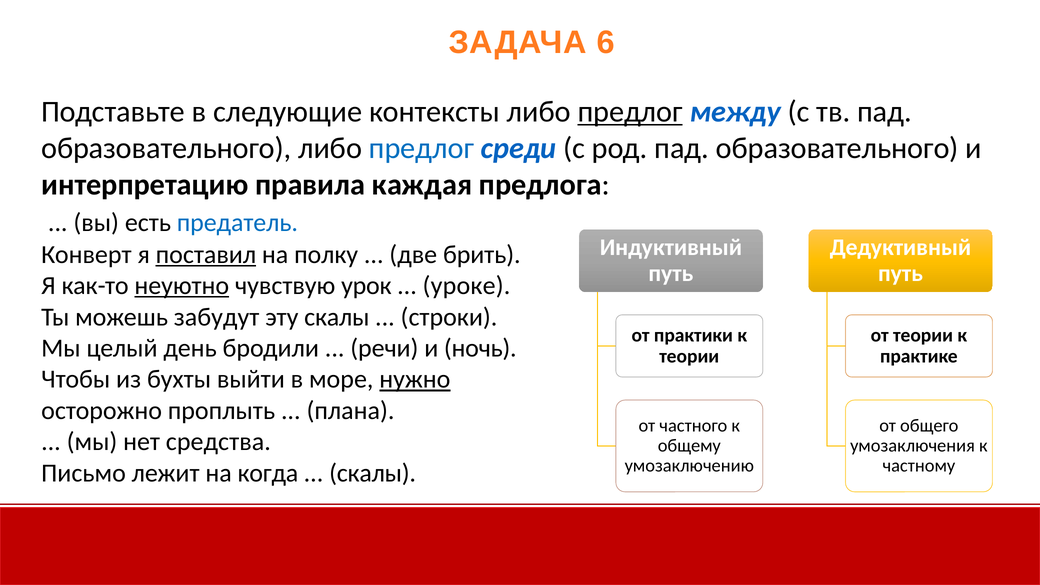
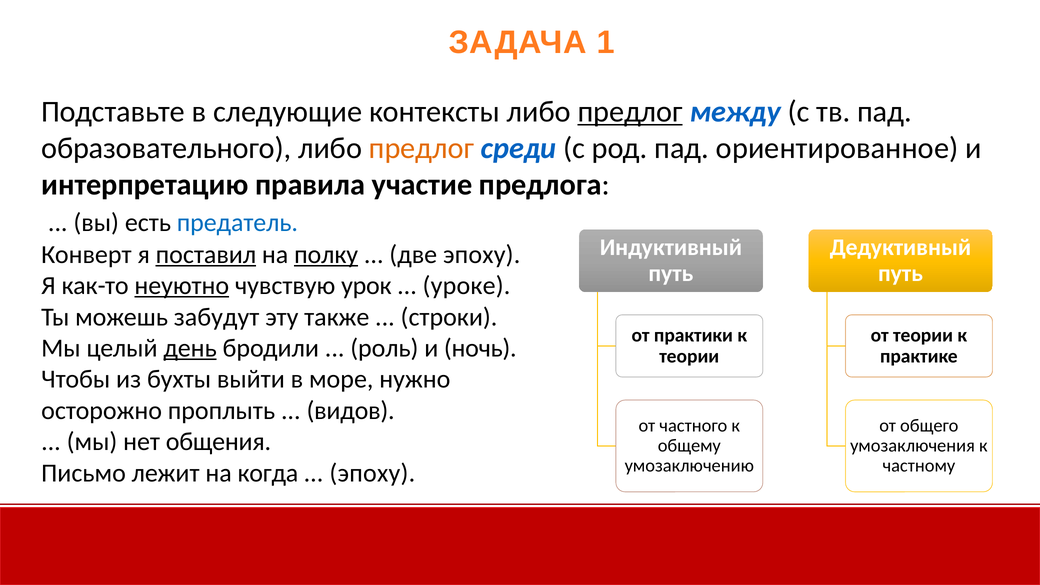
6: 6 -> 1 (606, 42)
предлог colour: blue -> orange (421, 148)
род пад образовательного: образовательного -> ориентированное (837, 148)
каждая: каждая -> участие (422, 185)
полку underline: none -> present (326, 255)
две брить: брить -> эпоху (482, 255)
эту скалы: скалы -> также (337, 317)
день underline: none -> present (190, 348)
речи: речи -> роль (384, 348)
нужно underline: present -> none (415, 379)
плана: плана -> видов (351, 411)
средства: средства -> общения (218, 442)
скалы: скалы -> эпоху (372, 473)
